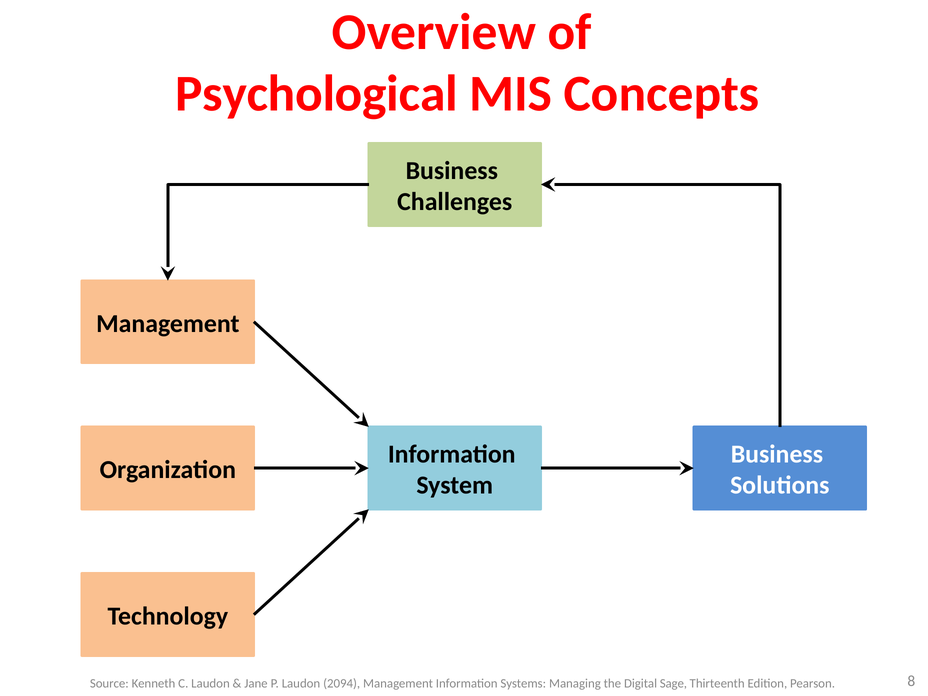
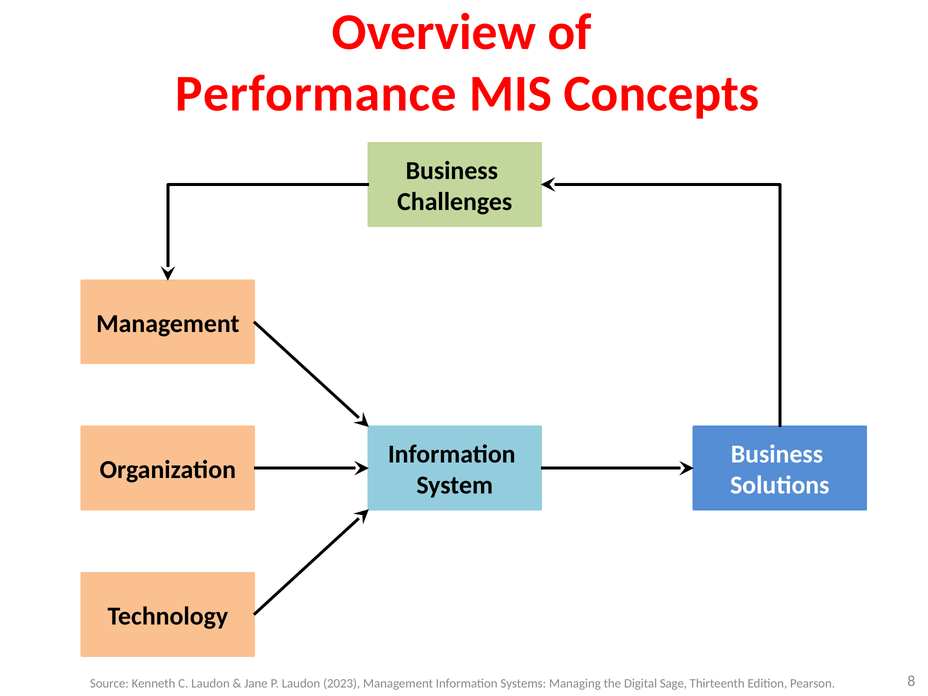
Psychological: Psychological -> Performance (316, 94)
2094: 2094 -> 2023 (342, 684)
